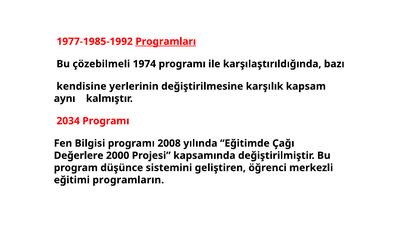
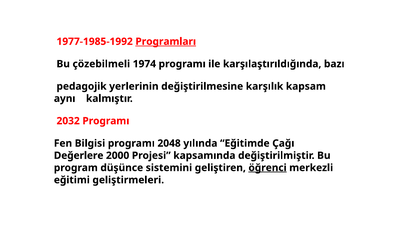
kendisine: kendisine -> pedagojik (82, 86)
2034: 2034 -> 2032 (68, 121)
2008: 2008 -> 2048 (169, 143)
öğrenci underline: none -> present (268, 168)
programların: programların -> geliştirmeleri (128, 180)
